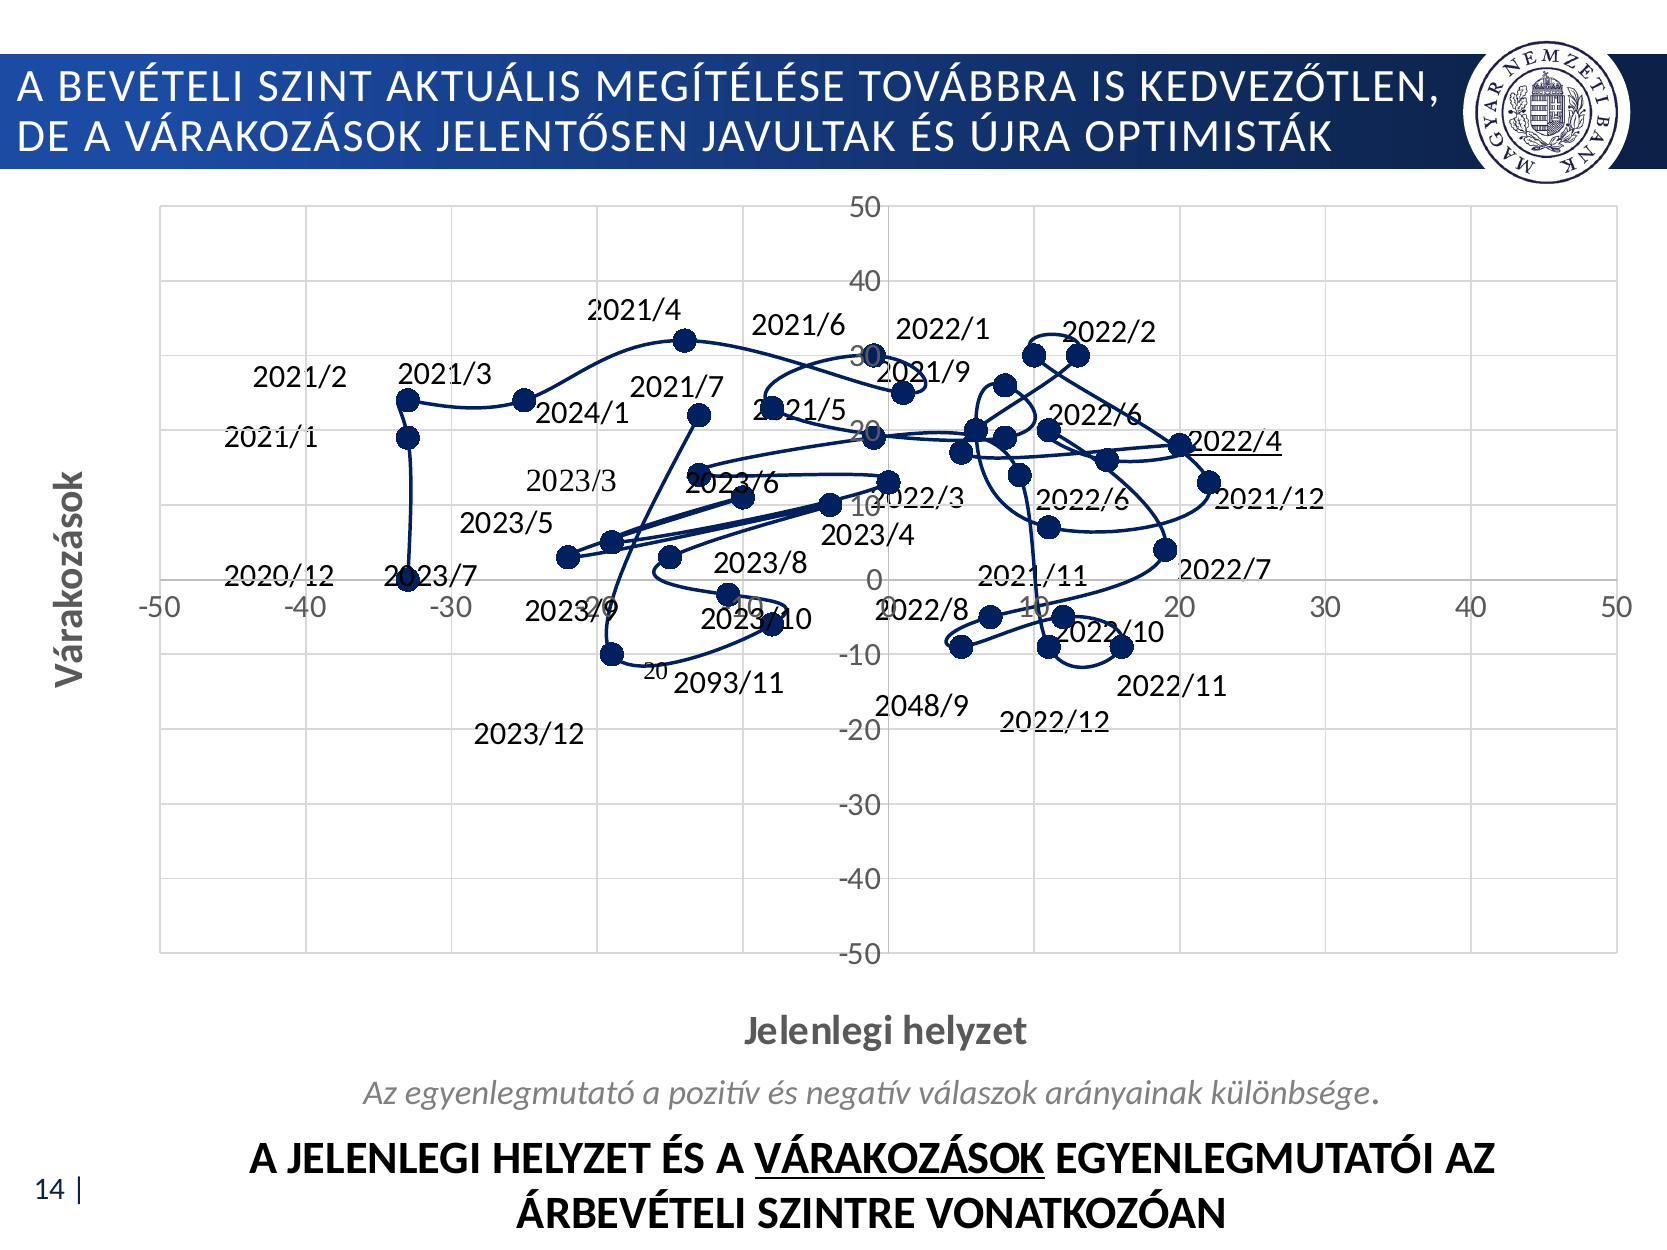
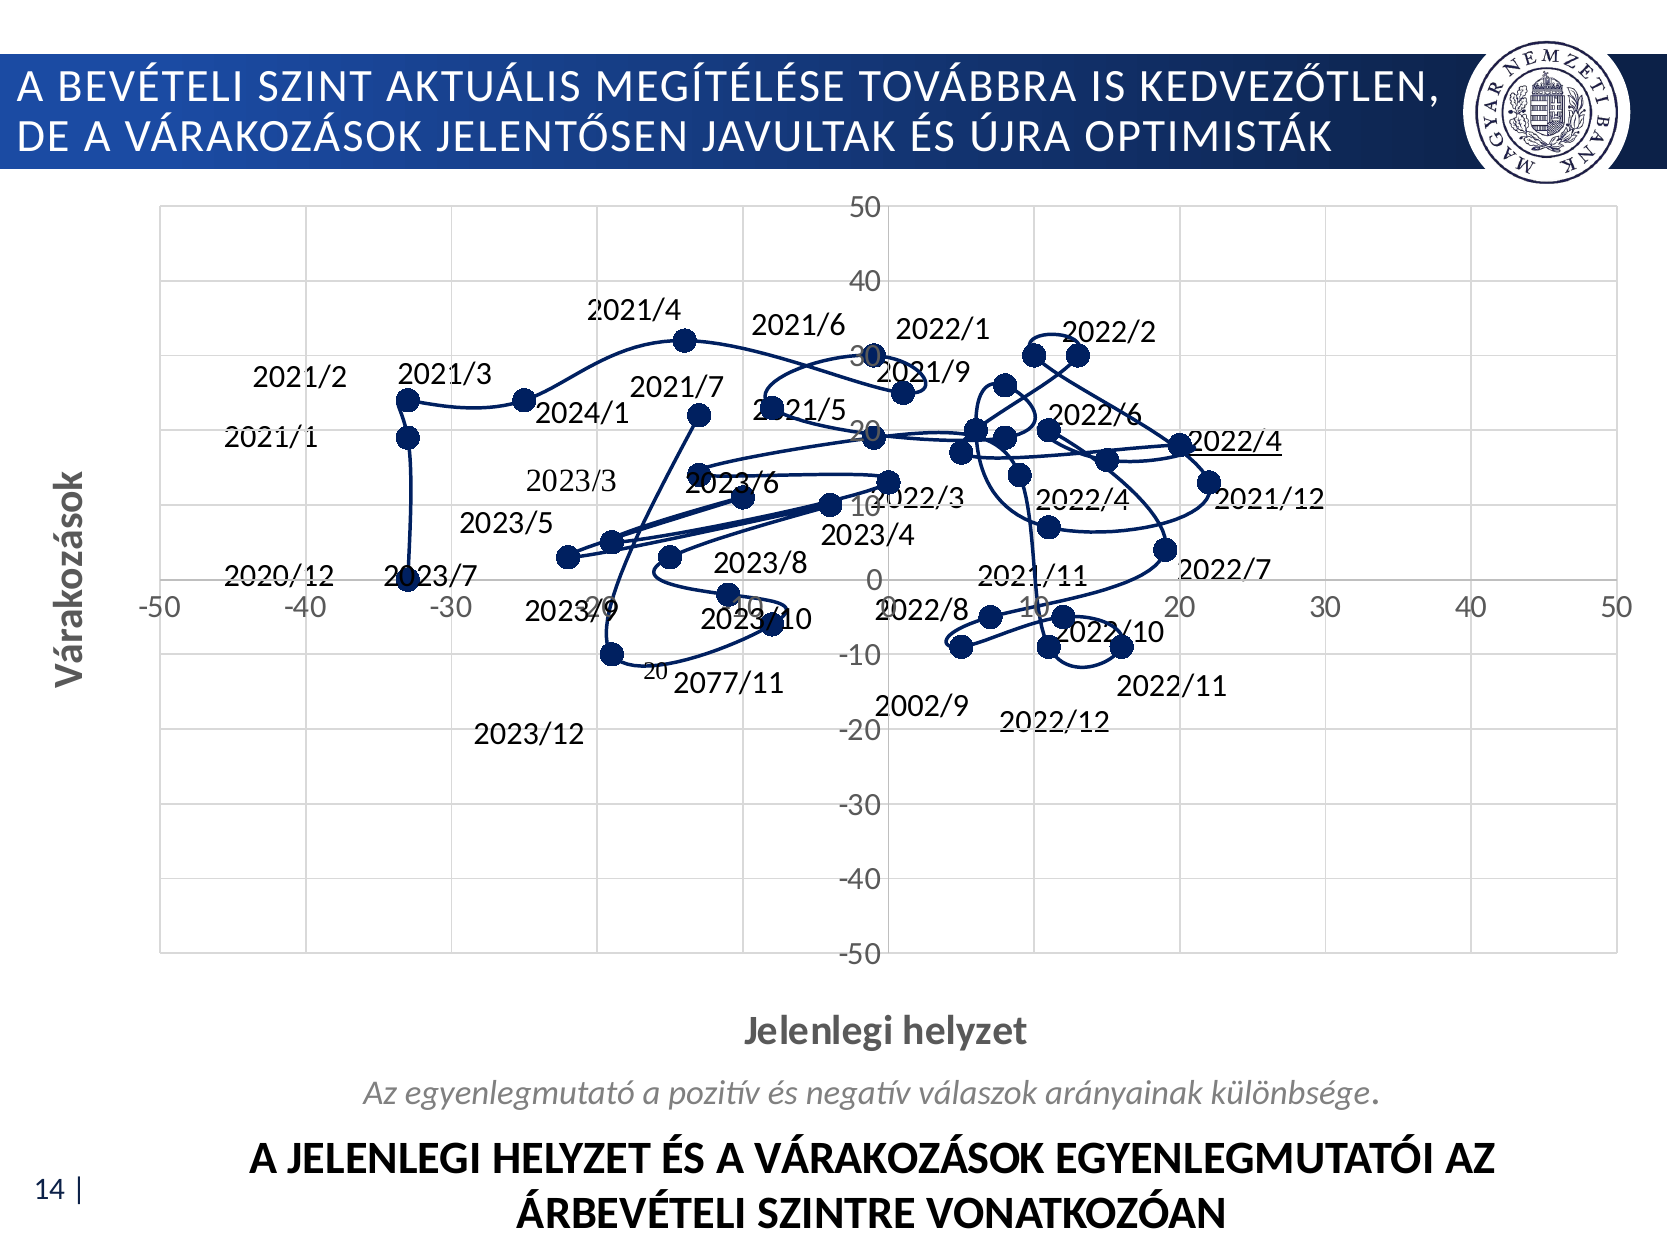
2022/6: 2022/6 -> 2022/4 (1083, 500)
2093/11: 2093/11 -> 2077/11 (729, 682)
2048/9: 2048/9 -> 2002/9 (922, 706)
VÁRAKOZÁSOK underline: present -> none (900, 1158)
